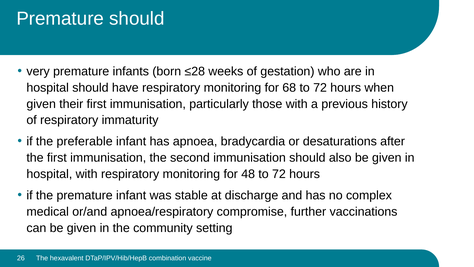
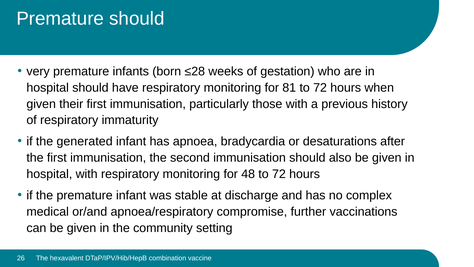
68: 68 -> 81 (289, 88)
preferable: preferable -> generated (85, 141)
